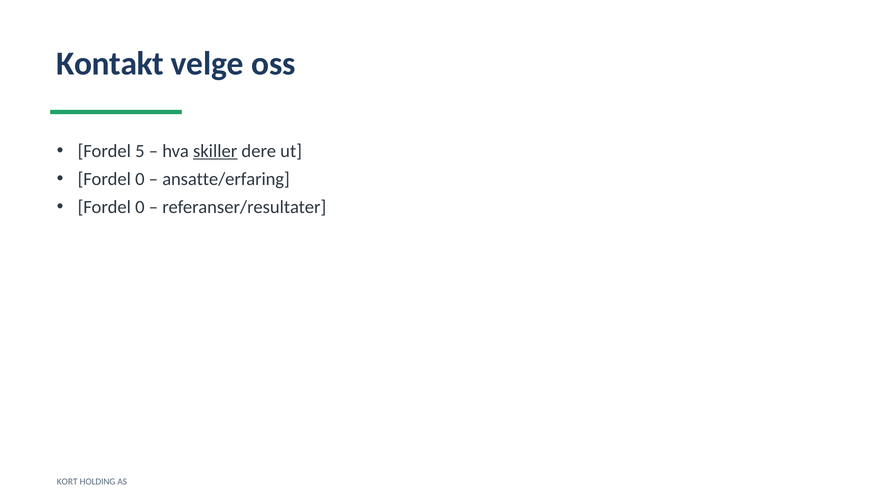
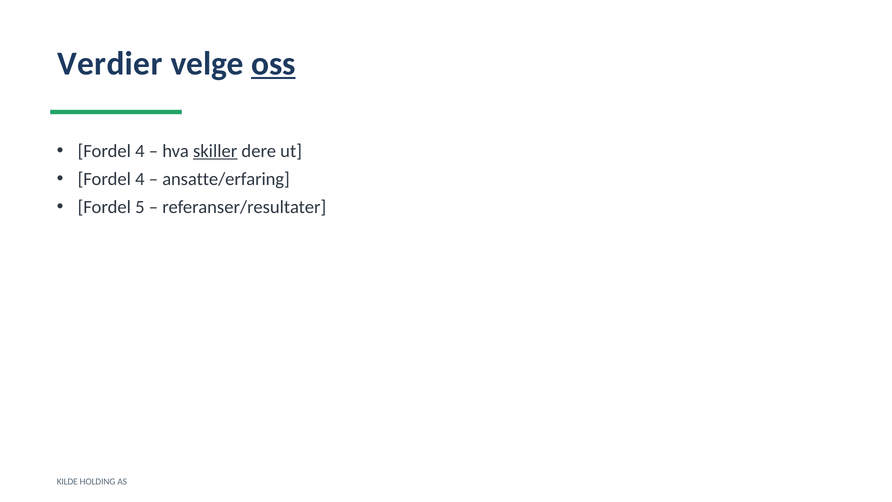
Kontakt: Kontakt -> Verdier (110, 64)
oss underline: none -> present (273, 64)
5: 5 -> 4 (140, 151)
0: 0 -> 4 (140, 179)
0: 0 -> 5 (140, 207)
KORT: KORT -> KILDE (67, 481)
